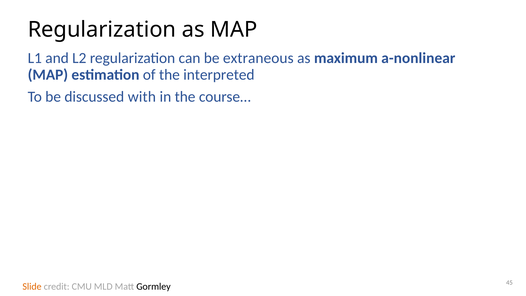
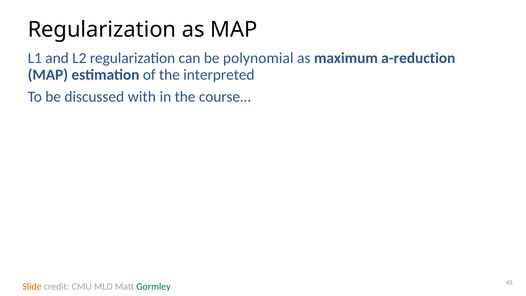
extraneous: extraneous -> polynomial (258, 58)
a-nonlinear: a-nonlinear -> a-reduction (418, 58)
Gormley colour: black -> green (153, 287)
